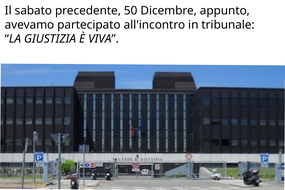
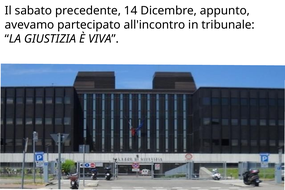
50: 50 -> 14 (131, 11)
